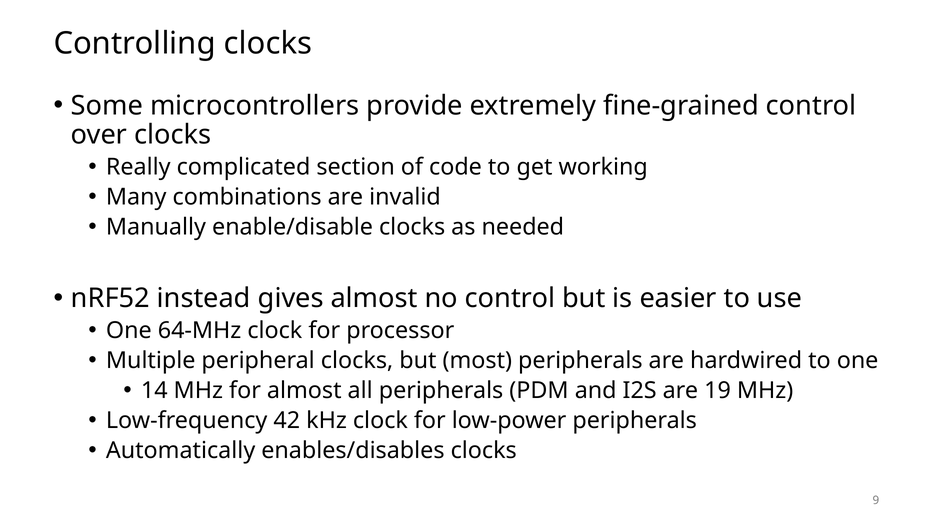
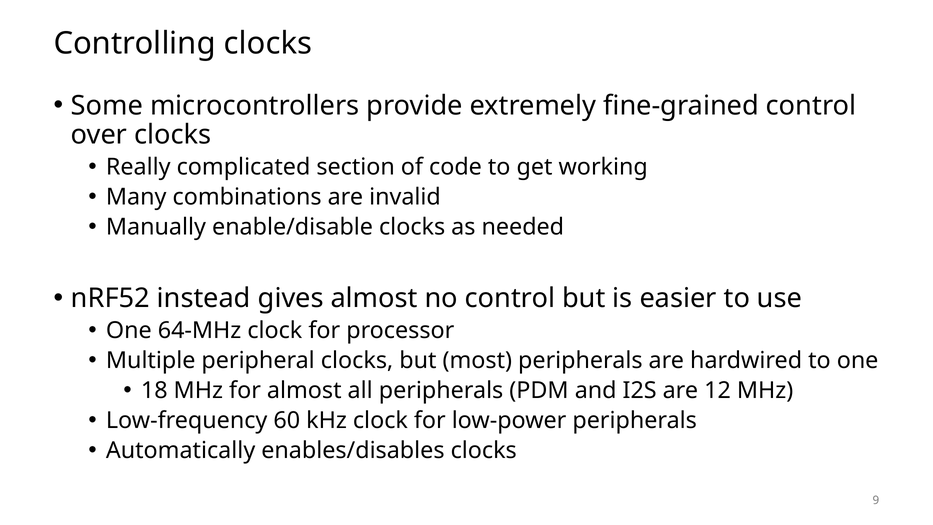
14: 14 -> 18 (154, 390)
19: 19 -> 12 (718, 390)
42: 42 -> 60 (287, 420)
